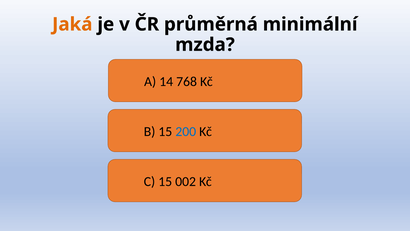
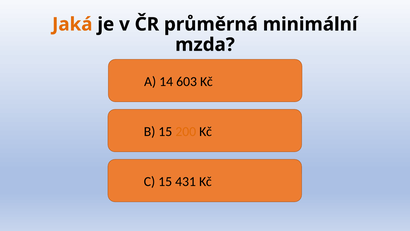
768: 768 -> 603 (187, 81)
200 colour: blue -> orange (186, 131)
002: 002 -> 431 (186, 181)
